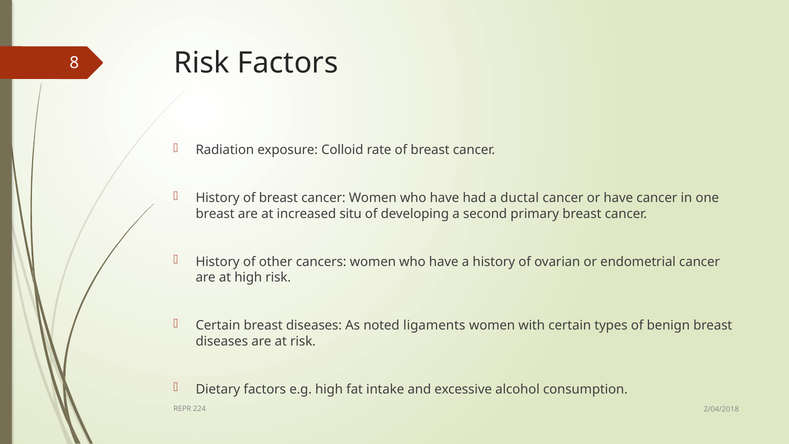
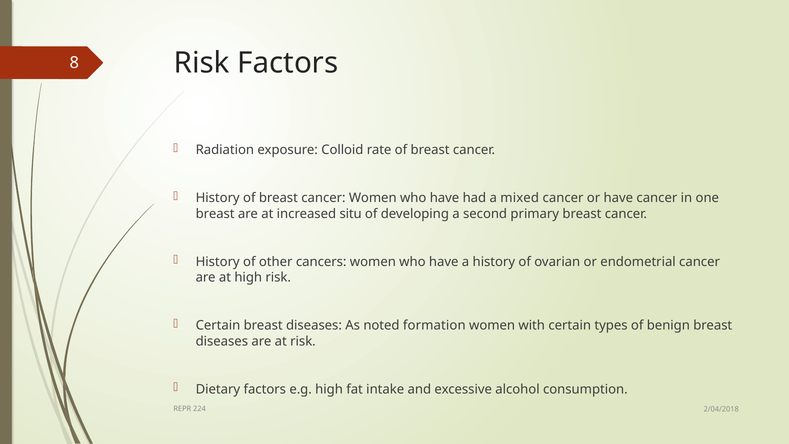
ductal: ductal -> mixed (520, 198)
ligaments: ligaments -> formation (434, 325)
